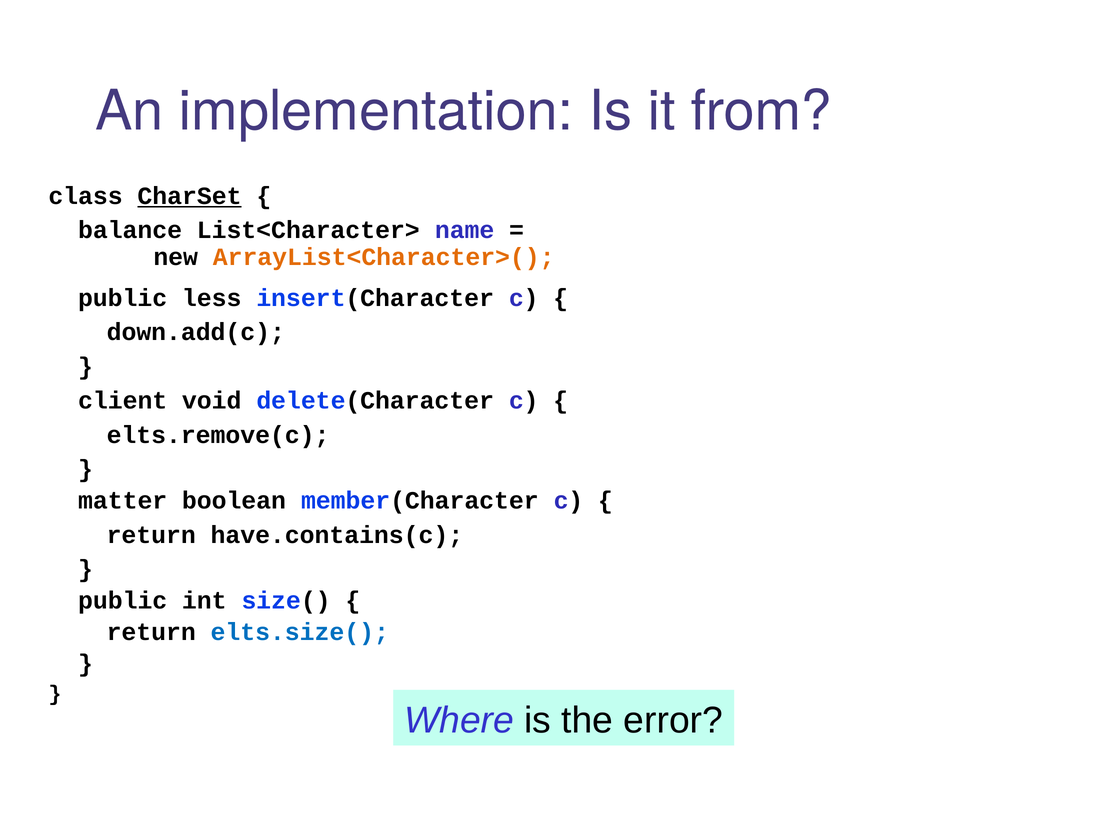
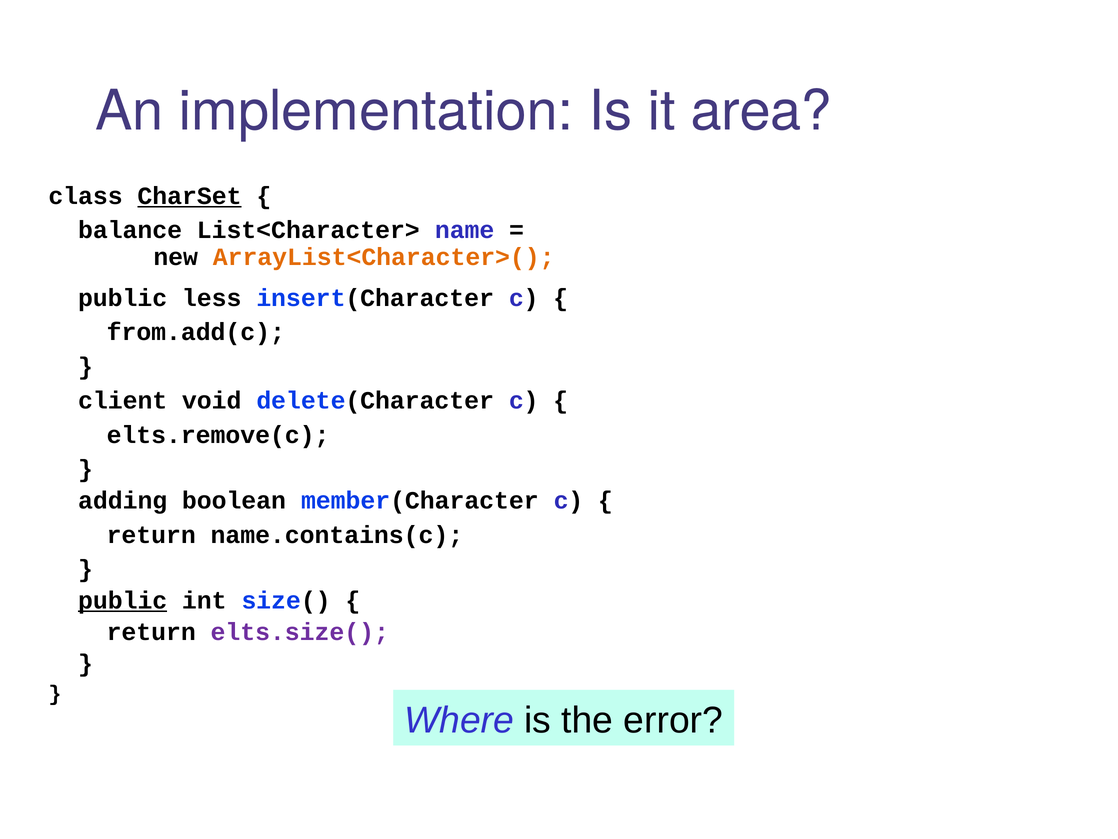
from: from -> area (761, 111)
down.add(c: down.add(c -> from.add(c (196, 332)
matter: matter -> adding (123, 500)
have.contains(c: have.contains(c -> name.contains(c (337, 535)
public underline: none -> present (123, 600)
elts.size( colour: blue -> purple (300, 632)
